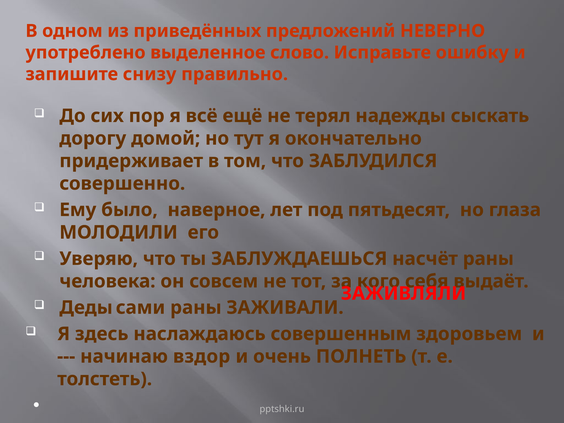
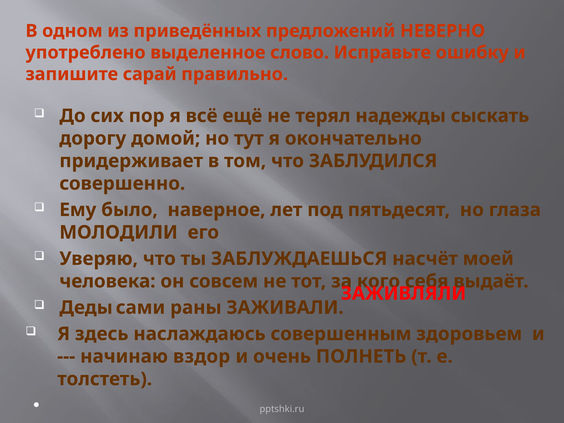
снизу: снизу -> сарай (150, 74)
насчёт раны: раны -> моей (488, 259)
